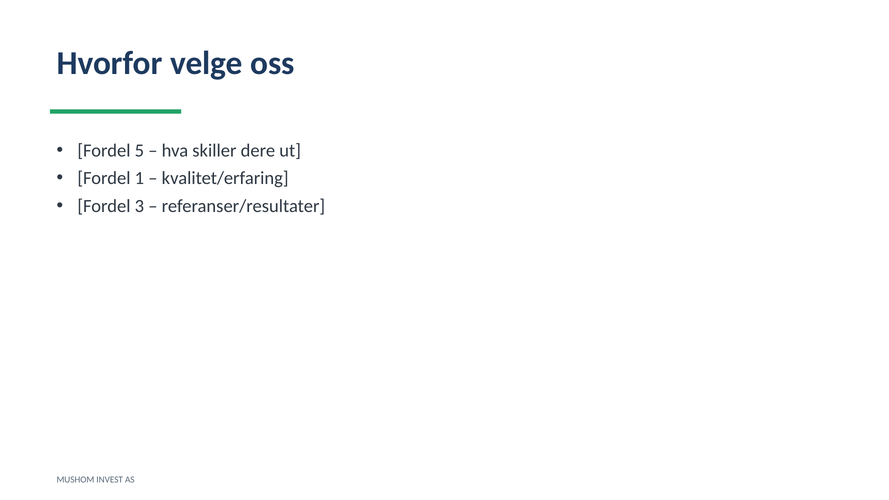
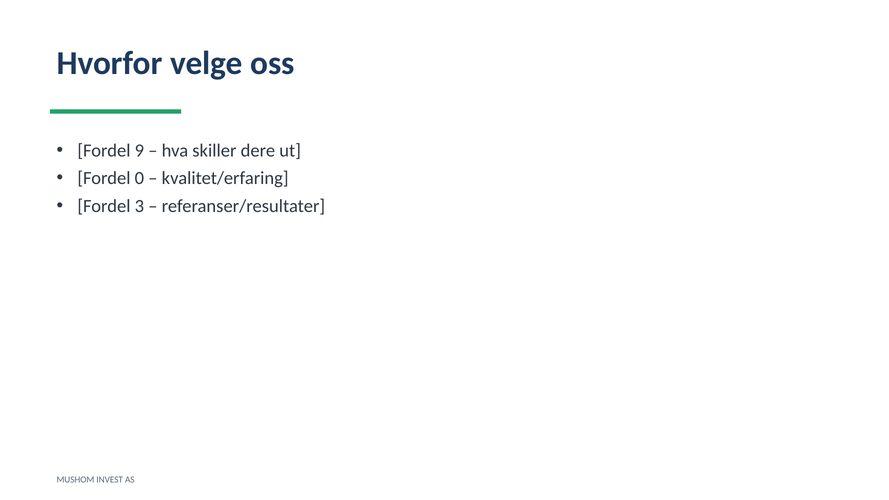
5: 5 -> 9 (139, 151)
1: 1 -> 0 (139, 178)
